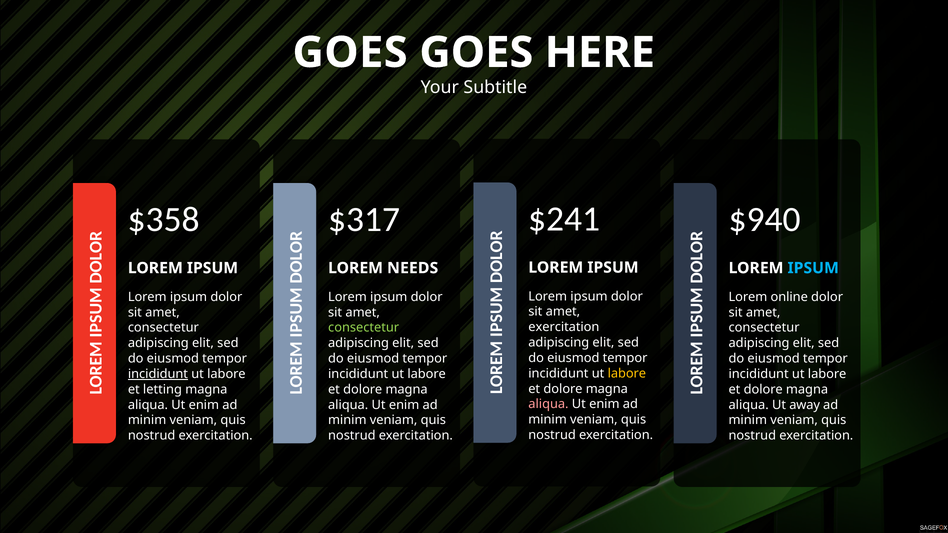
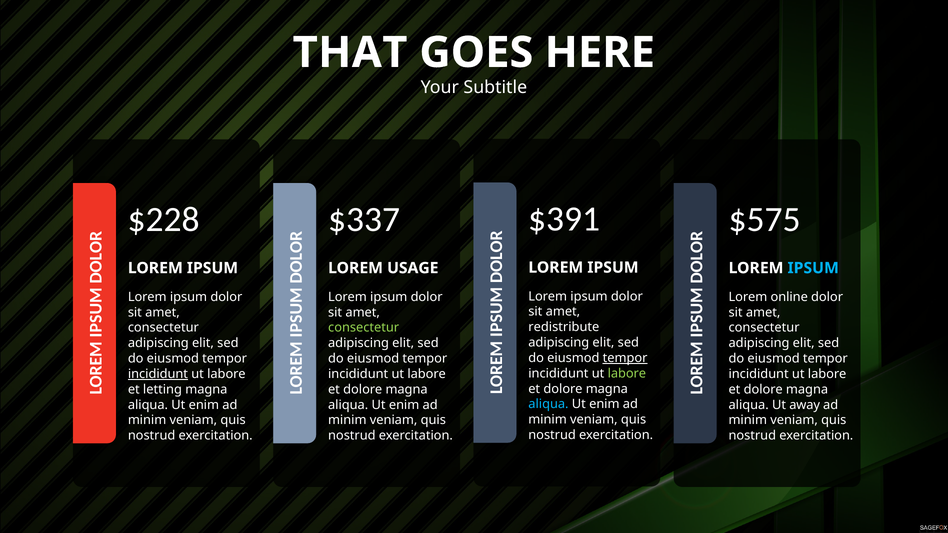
GOES: GOES -> THAT (350, 53)
$241: $241 -> $391 (564, 219)
$358: $358 -> $228 (164, 220)
$317: $317 -> $337 (364, 220)
$940: $940 -> $575 (765, 220)
NEEDS: NEEDS -> USAGE (413, 268)
exercitation: exercitation -> redistribute (564, 327)
tempor underline: none -> present (625, 358)
labore colour: yellow -> light green (627, 374)
aliqua colour: pink -> light blue (548, 404)
